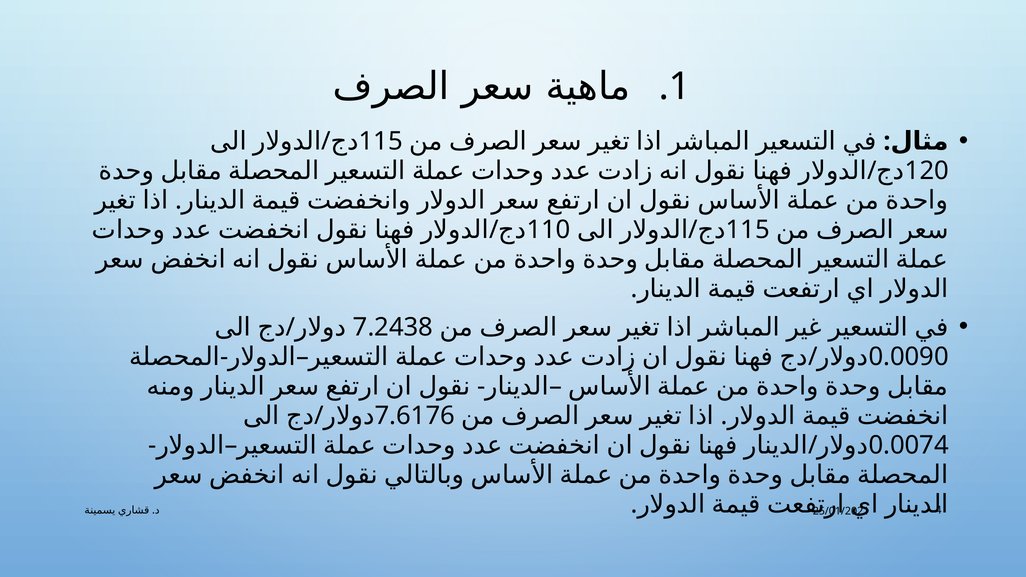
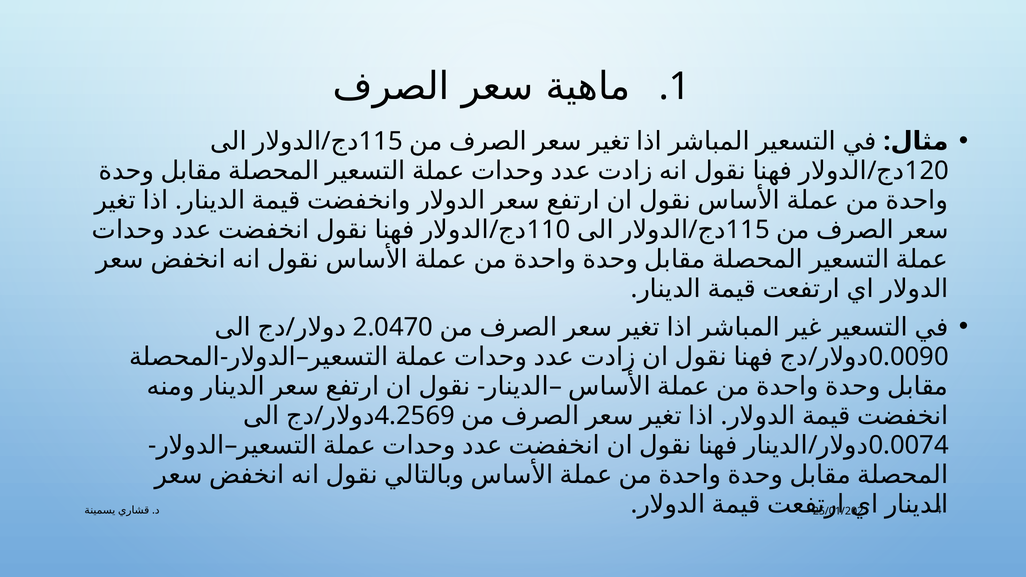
7.2438: 7.2438 -> 2.0470 (393, 327)
7.6176: 7.6176 -> 4.2569 (415, 416)
